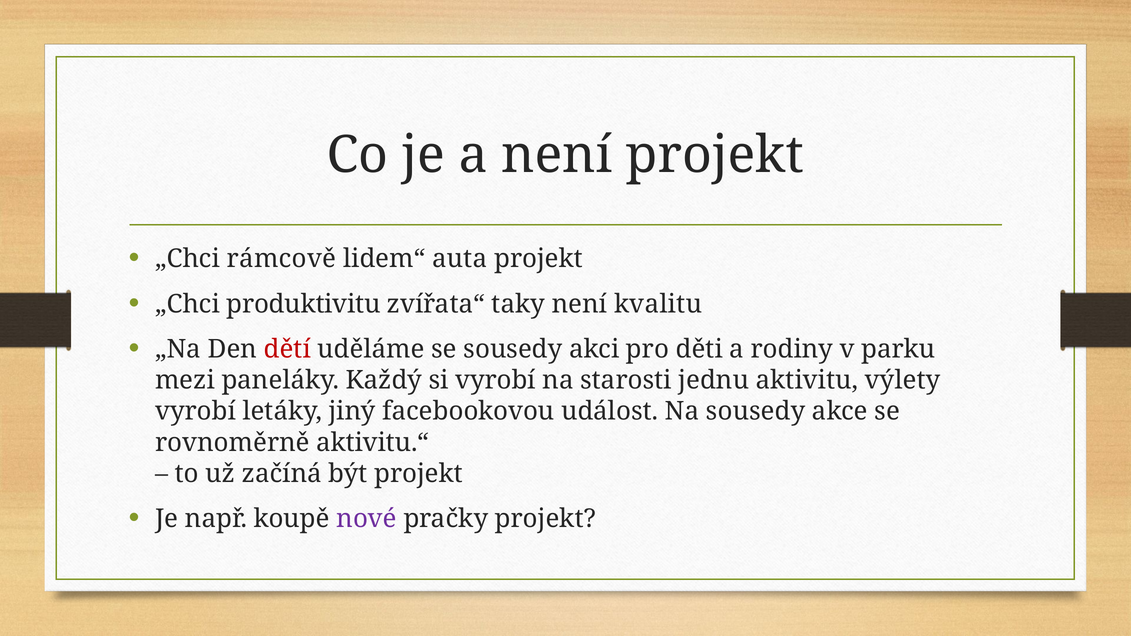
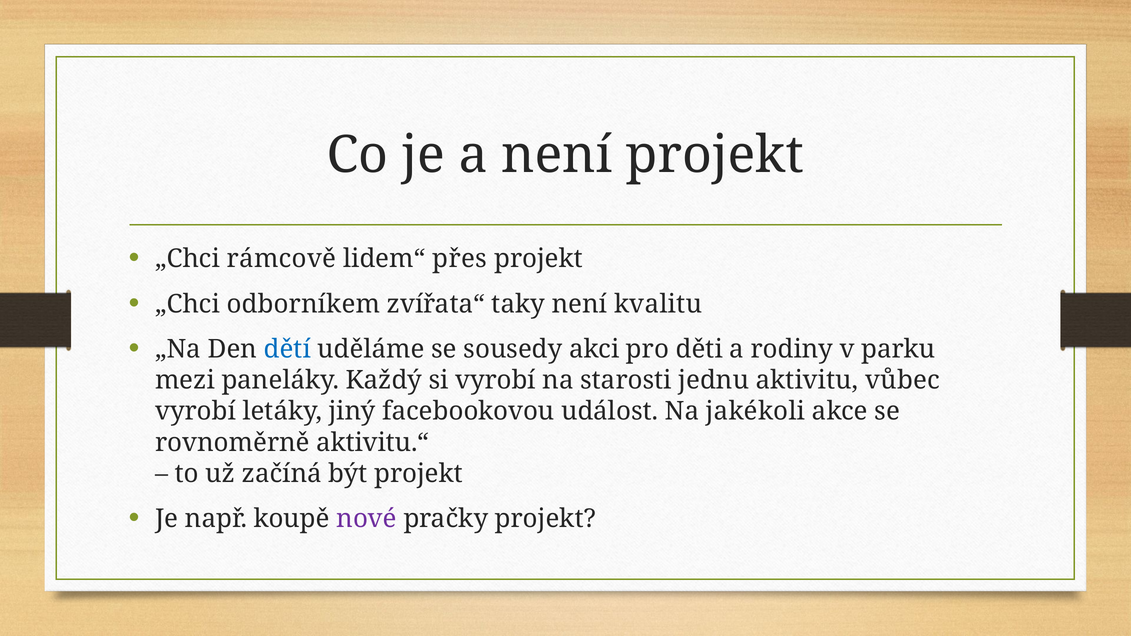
auta: auta -> přes (460, 259)
produktivitu: produktivitu -> odborníkem (303, 304)
dětí colour: red -> blue (287, 349)
výlety: výlety -> vůbec (903, 380)
Na sousedy: sousedy -> jakékoli (755, 411)
